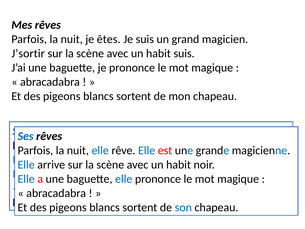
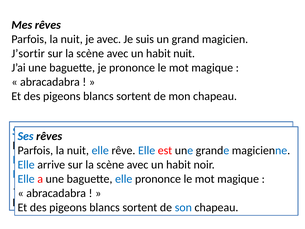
je êtes: êtes -> avec (109, 39)
habit suis: suis -> nuit (184, 53)
